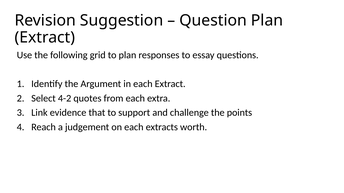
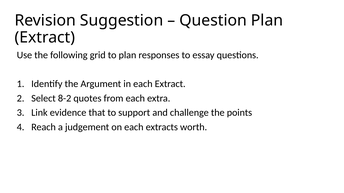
4-2: 4-2 -> 8-2 (65, 99)
